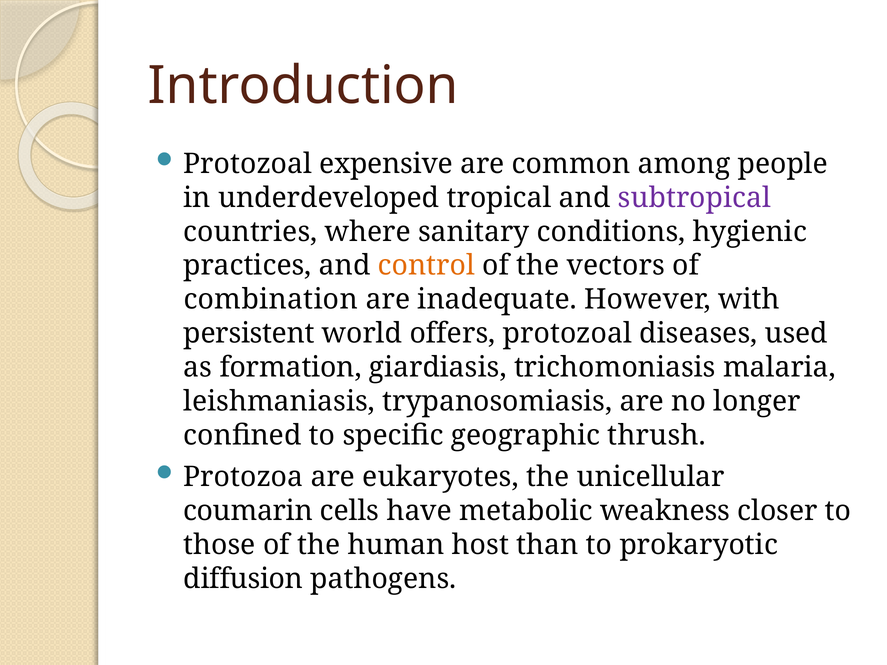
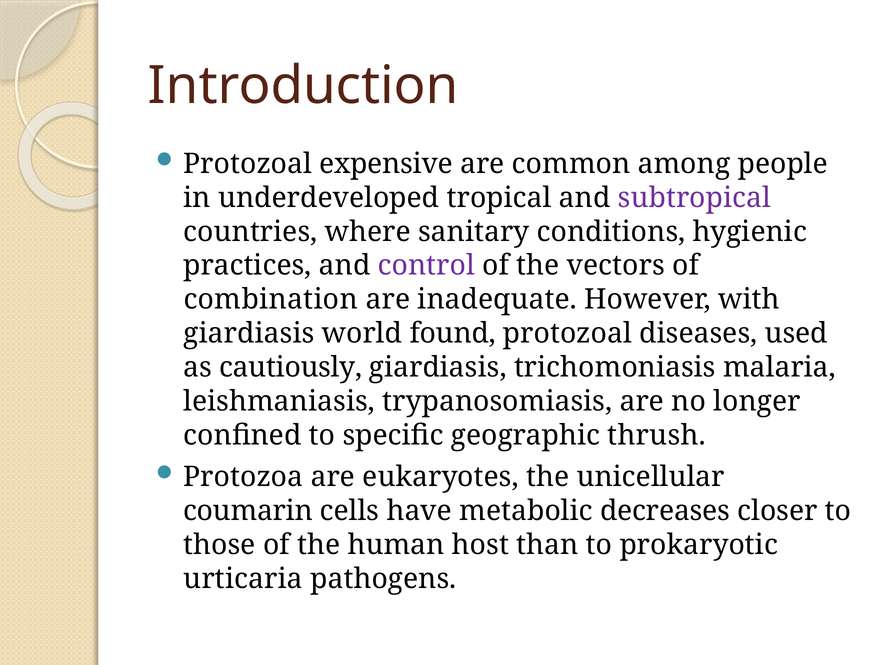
control colour: orange -> purple (426, 266)
persistent: persistent -> giardiasis (249, 334)
offers: offers -> found (453, 334)
formation: formation -> cautiously (291, 368)
weakness: weakness -> decreases (665, 511)
diffusion: diffusion -> urticaria (243, 579)
